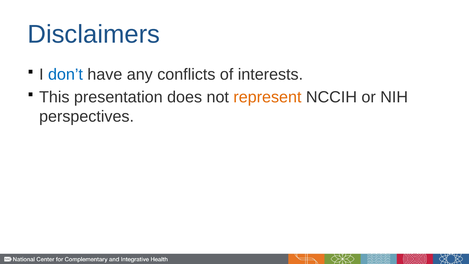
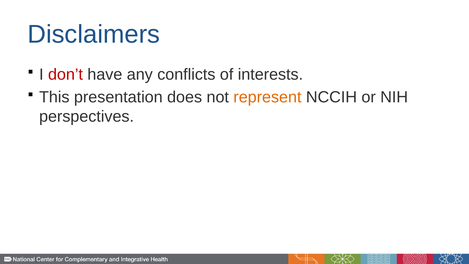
don’t colour: blue -> red (65, 74)
